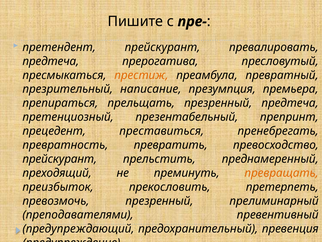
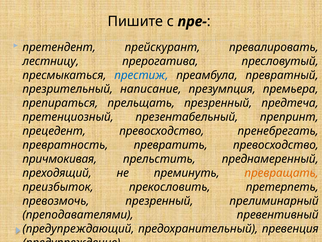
предтеча: предтеча -> лестницу (51, 61)
престиж colour: orange -> blue (141, 75)
прецедент преставиться: преставиться -> превосходство (162, 131)
прейскурант: прейскурант -> причмокивая (60, 159)
